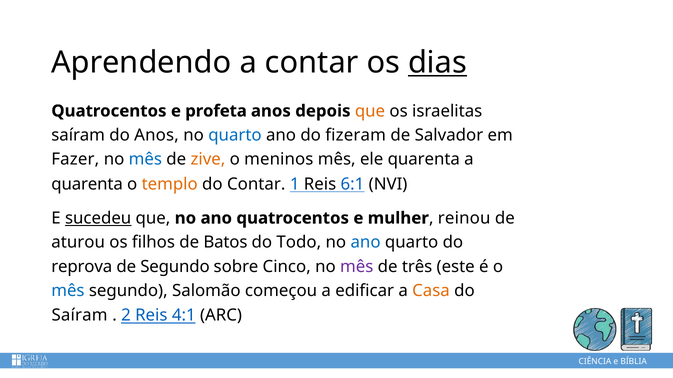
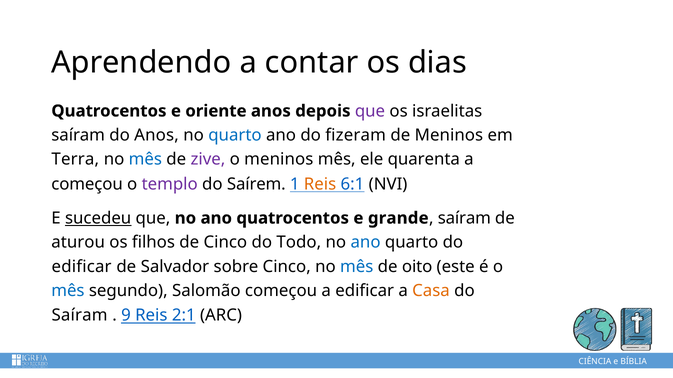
dias underline: present -> none (438, 63)
profeta: profeta -> oriente (216, 111)
que colour: orange -> purple (370, 111)
de Salvador: Salvador -> Meninos (449, 135)
Fazer: Fazer -> Terra (75, 160)
zive colour: orange -> purple (208, 160)
quarenta: quarenta -> começou (87, 184)
templo colour: orange -> purple (170, 184)
do Contar: Contar -> Saírem (256, 184)
Reis colour: black -> orange (320, 184)
mulher: mulher -> grande (398, 218)
reinou: reinou -> saíram (464, 218)
de Batos: Batos -> Cinco (225, 243)
reprova: reprova -> edificar (82, 267)
de Segundo: Segundo -> Salvador (175, 267)
mês colour: purple -> blue (357, 267)
três: três -> oito (417, 267)
2: 2 -> 9 (126, 316)
4:1: 4:1 -> 2:1 (184, 316)
